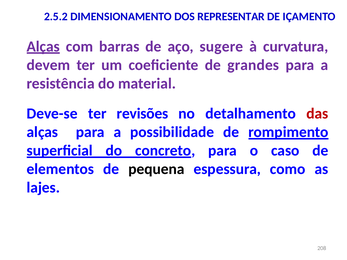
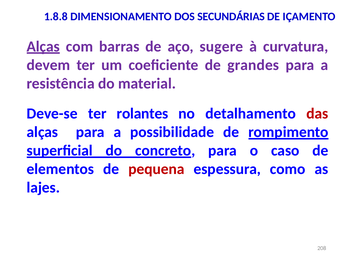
2.5.2: 2.5.2 -> 1.8.8 (56, 17)
REPRESENTAR: REPRESENTAR -> SECUNDÁRIAS (231, 17)
revisões: revisões -> rolantes (142, 114)
pequena colour: black -> red (156, 169)
